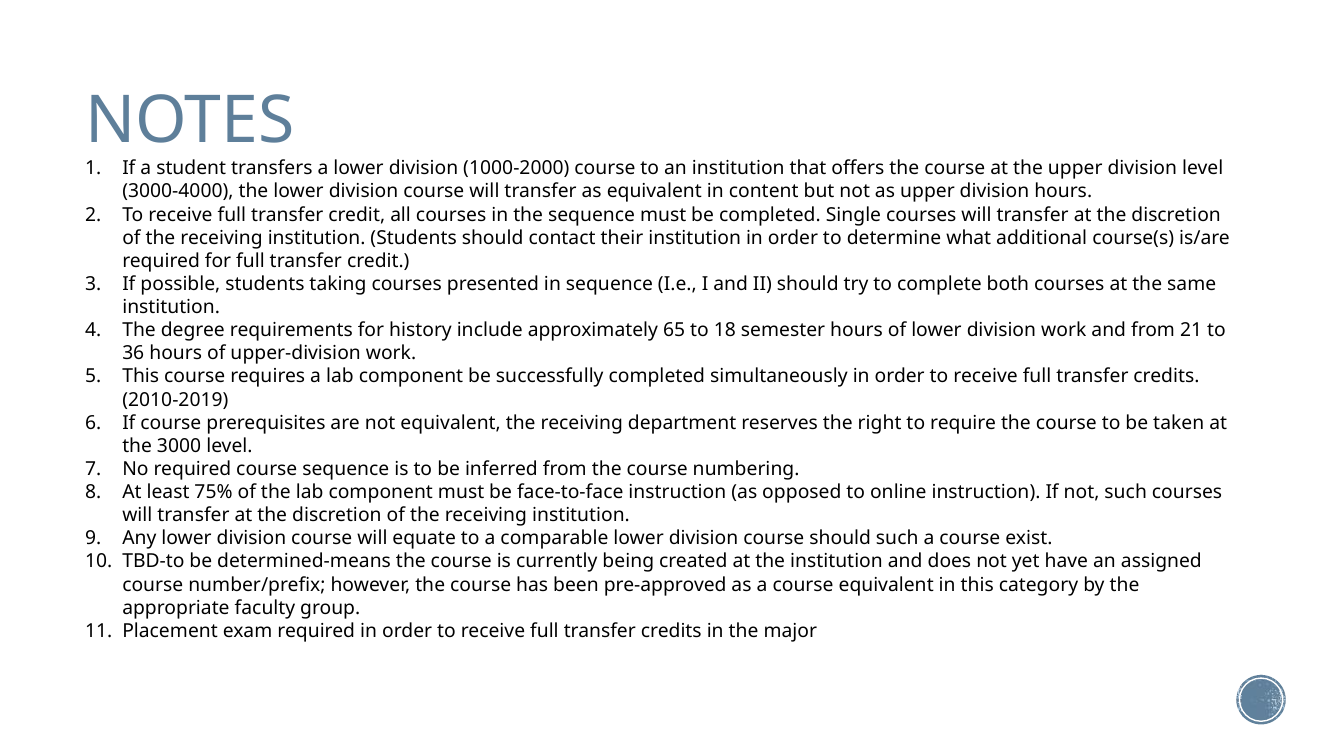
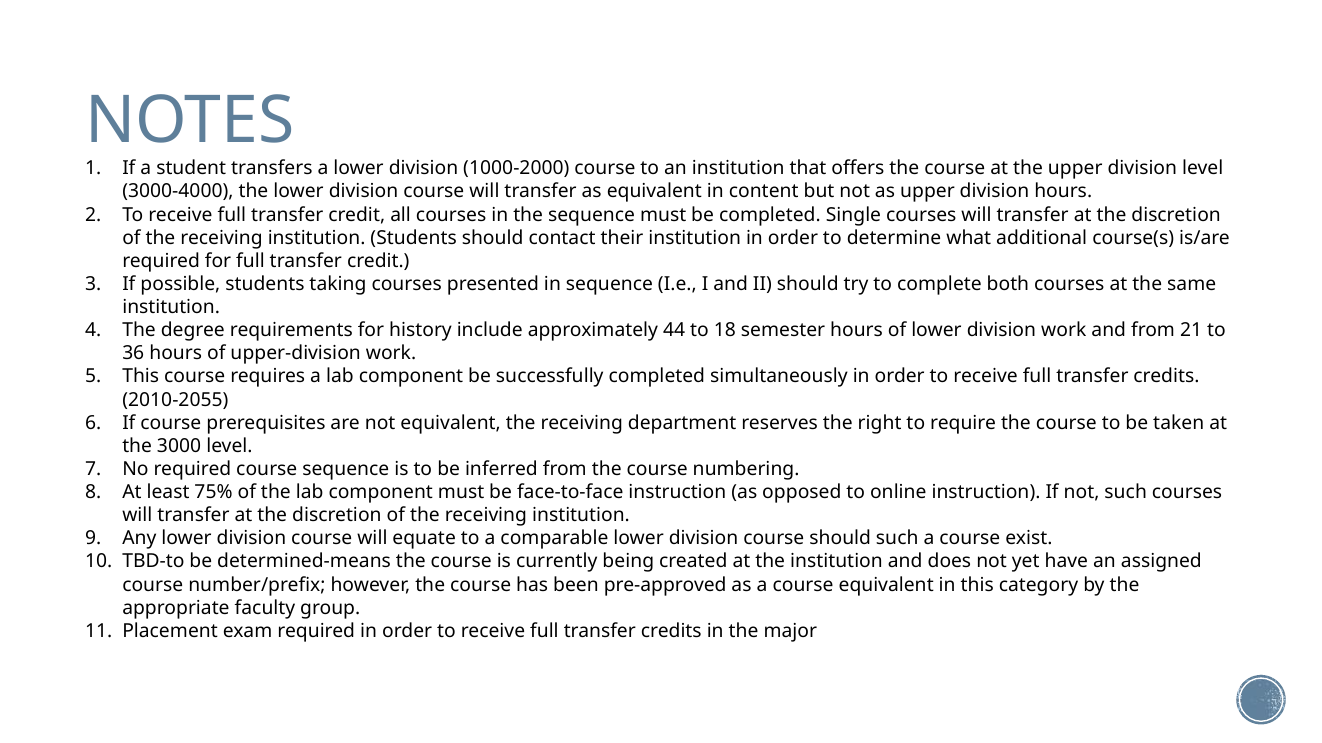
65: 65 -> 44 (674, 331)
2010-2019: 2010-2019 -> 2010-2055 (175, 400)
